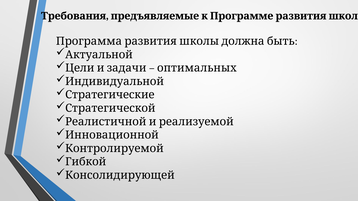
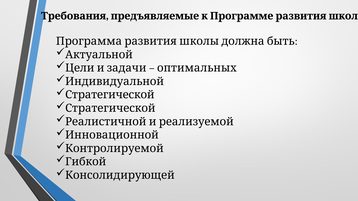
Стратегические: Стратегические -> Стратегической (110, 95)
